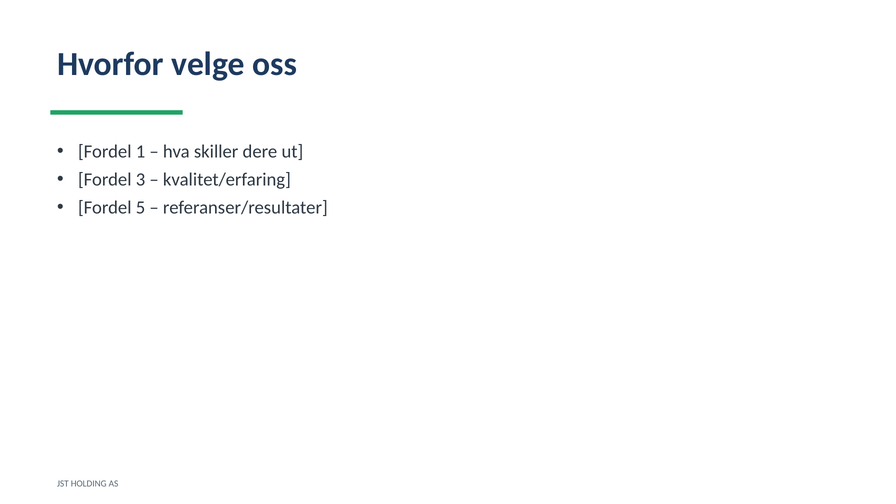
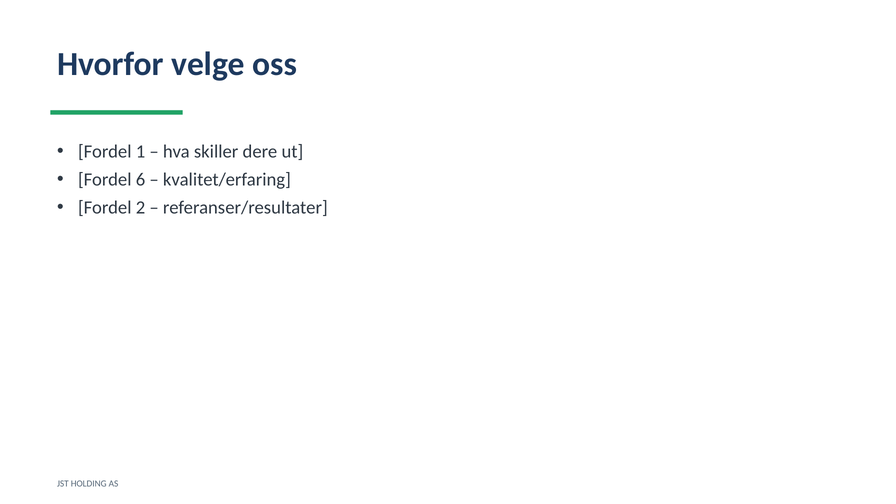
3: 3 -> 6 (141, 180)
5: 5 -> 2 (141, 208)
